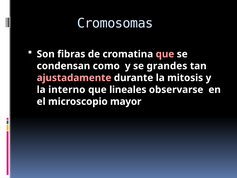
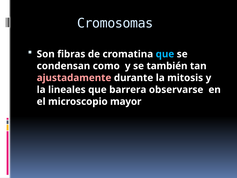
que colour: pink -> light blue (165, 54)
grandes: grandes -> también (167, 66)
interno: interno -> lineales (67, 90)
lineales: lineales -> barrera (128, 90)
